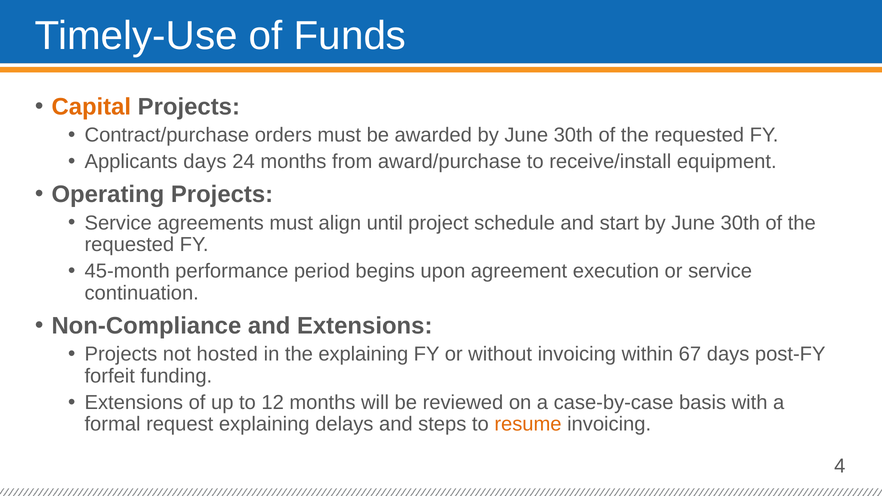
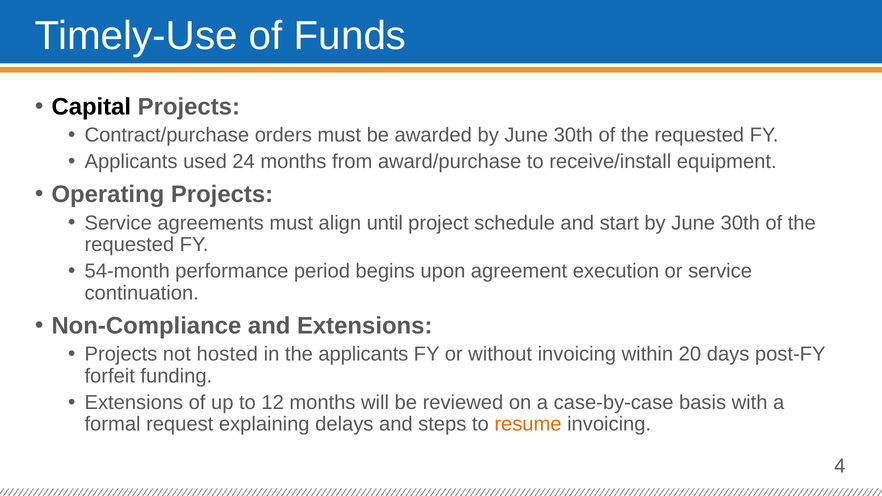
Capital colour: orange -> black (91, 107)
Applicants days: days -> used (205, 162)
45-month: 45-month -> 54-month (127, 271)
the explaining: explaining -> applicants (363, 354)
67: 67 -> 20 (690, 354)
